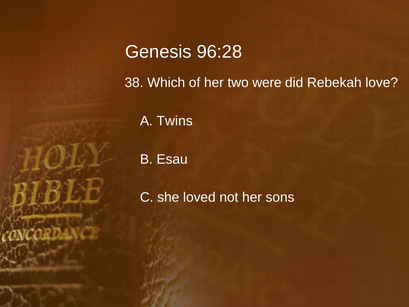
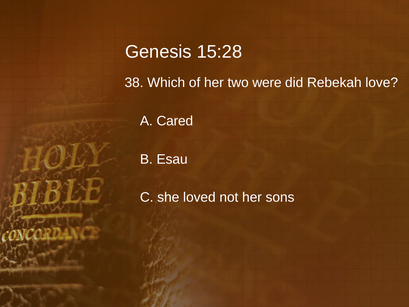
96:28: 96:28 -> 15:28 (219, 52)
Twins: Twins -> Cared (175, 121)
